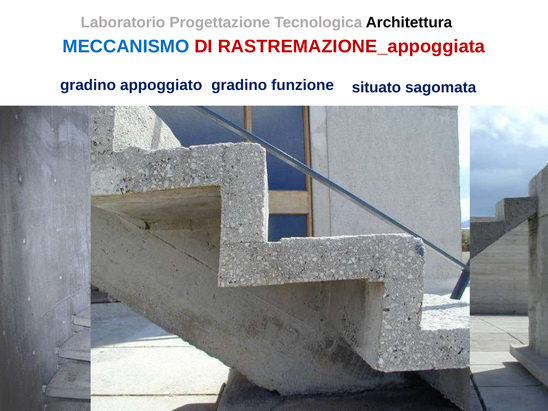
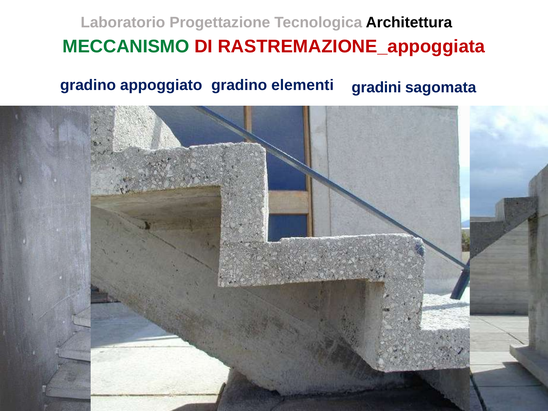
MECCANISMO colour: blue -> green (126, 47)
funzione: funzione -> elementi (303, 85)
situato: situato -> gradini (376, 87)
